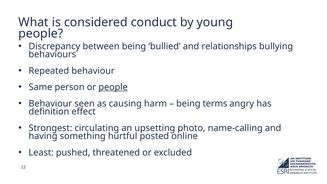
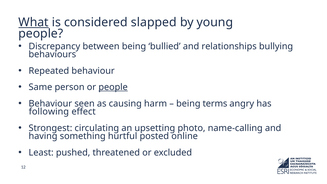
What underline: none -> present (34, 22)
conduct: conduct -> slapped (154, 22)
definition: definition -> following (49, 112)
